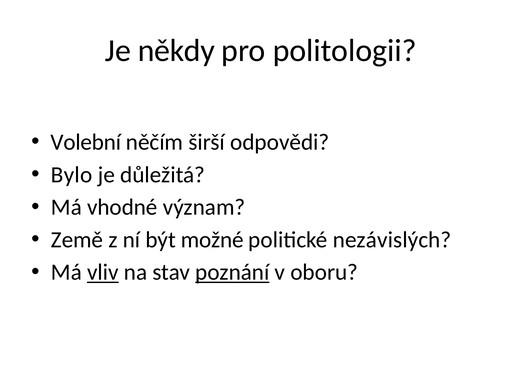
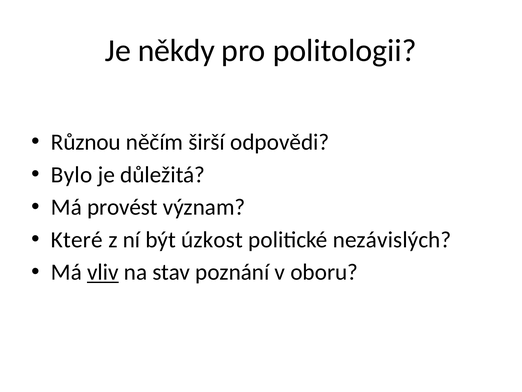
Volební: Volební -> Různou (86, 142)
vhodné: vhodné -> provést (122, 207)
Země: Země -> Které (77, 239)
možné: možné -> úzkost (212, 239)
poznání underline: present -> none (232, 272)
